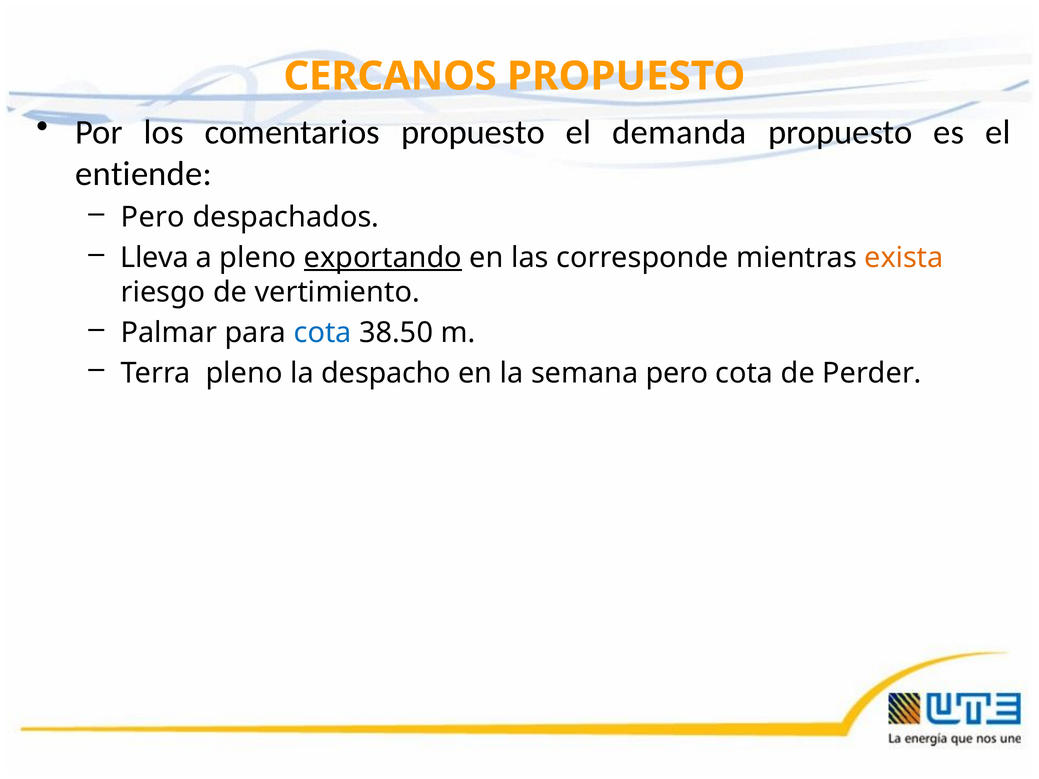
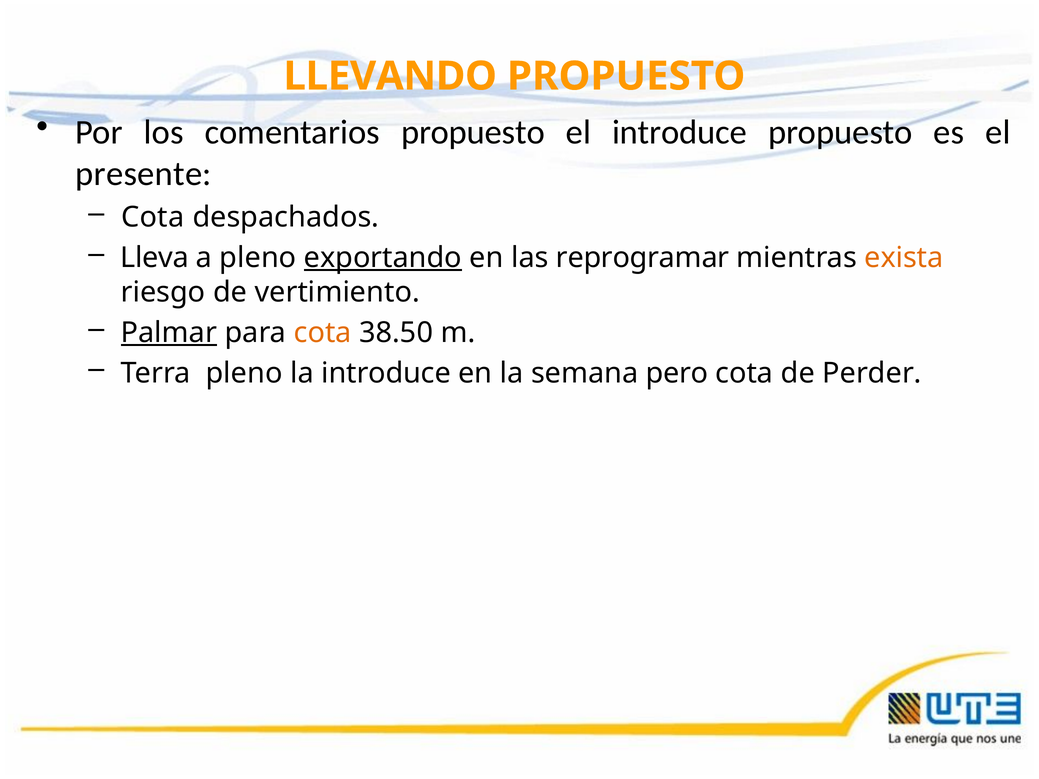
CERCANOS: CERCANOS -> LLEVANDO (390, 76)
el demanda: demanda -> introduce (680, 132)
entiende: entiende -> presente (144, 174)
Pero: Pero -> Cota (153, 217)
corresponde: corresponde -> reprogramar (643, 258)
Palmar underline: none -> present (169, 333)
cota colour: blue -> orange (323, 333)
la despacho: despacho -> introduce (386, 373)
